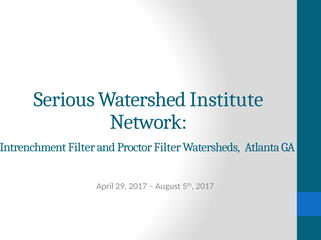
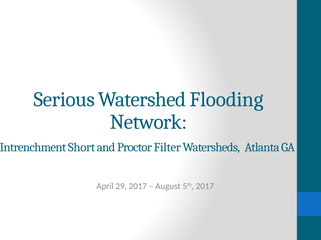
Institute: Institute -> Flooding (227, 100)
Intrenchment Filter: Filter -> Short (82, 148)
